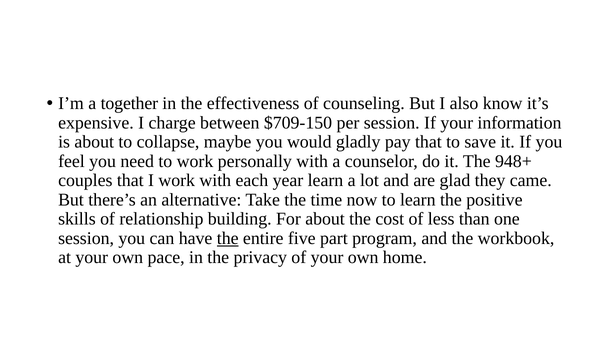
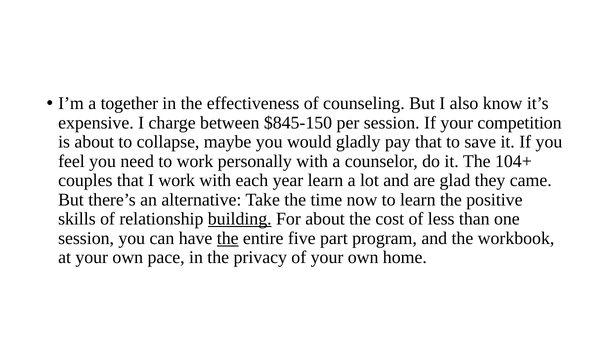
$709-150: $709-150 -> $845-150 (298, 123)
information: information -> competition (520, 123)
948+: 948+ -> 104+ (513, 161)
building underline: none -> present (240, 219)
